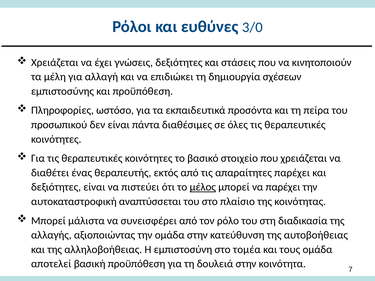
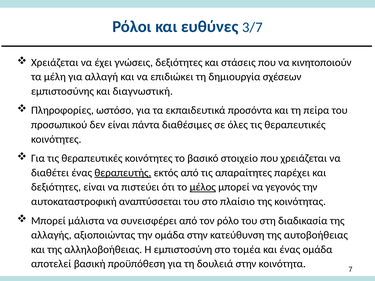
3/0: 3/0 -> 3/7 (252, 27)
και προϋπόθεση: προϋπόθεση -> διαγνωστική (143, 91)
θεραπευτής underline: none -> present (123, 173)
να παρέχει: παρέχει -> γεγονός (283, 187)
και τους: τους -> ένας (290, 250)
